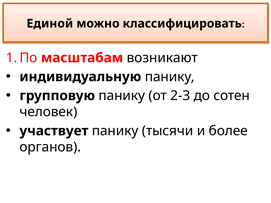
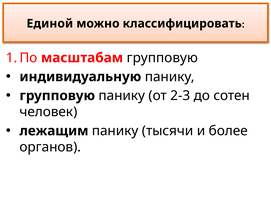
масштабам возникают: возникают -> групповую (162, 58)
участвует: участвует -> лежащим (54, 131)
